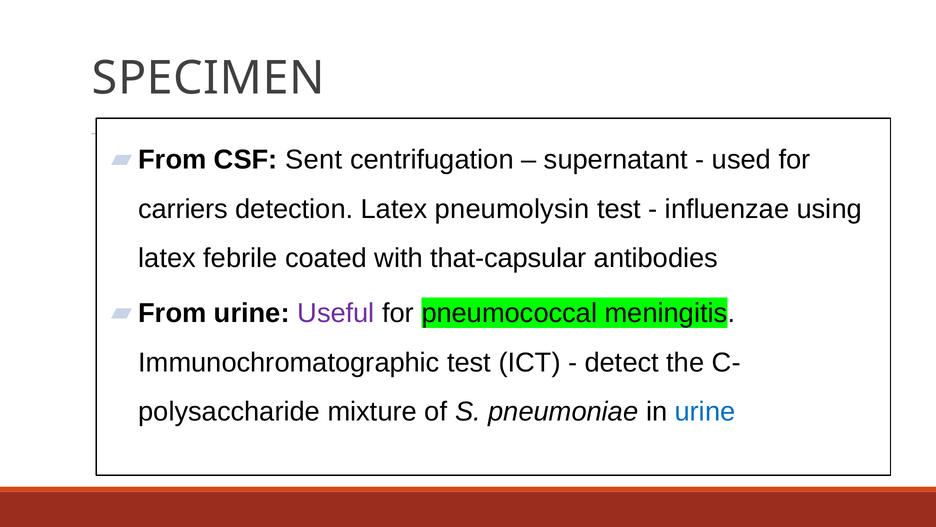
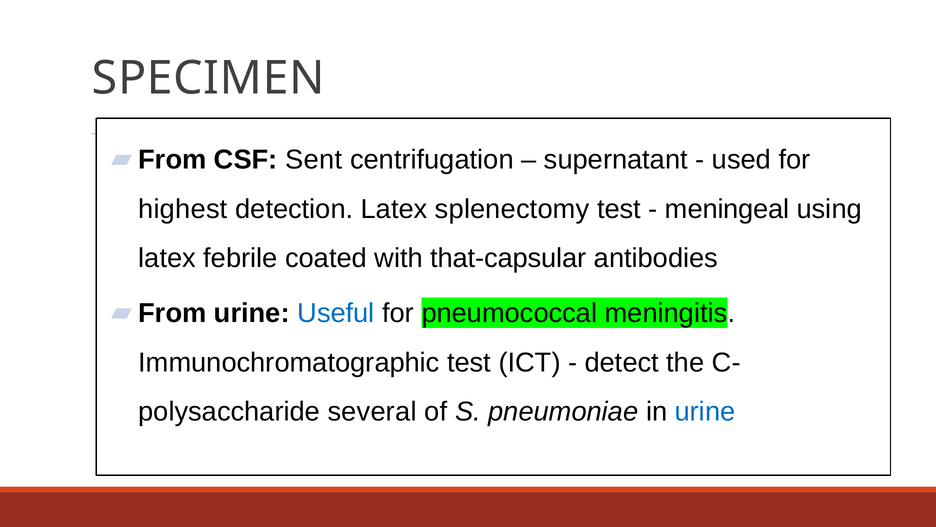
carriers: carriers -> highest (183, 209)
pneumolysin: pneumolysin -> splenectomy (512, 209)
influenzae: influenzae -> meningeal (727, 209)
Useful colour: purple -> blue (336, 313)
mixture: mixture -> several (372, 411)
